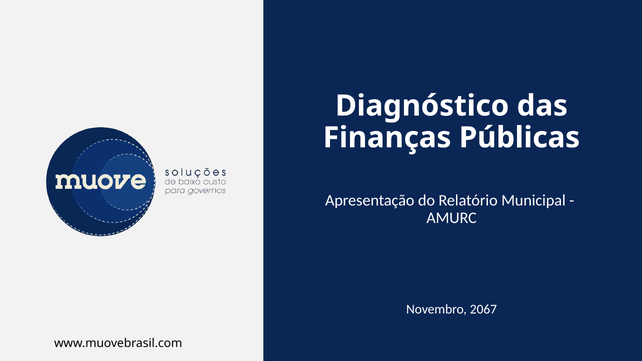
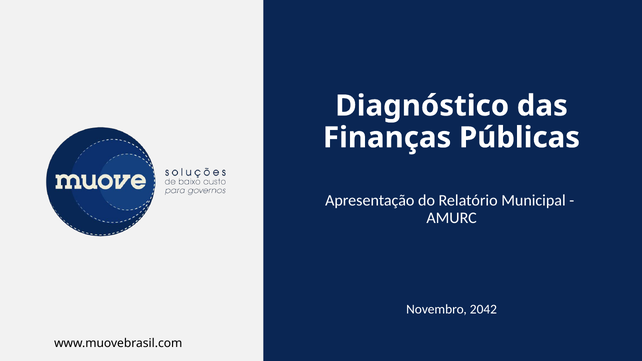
2067: 2067 -> 2042 (483, 310)
